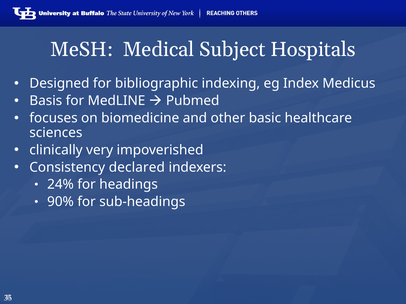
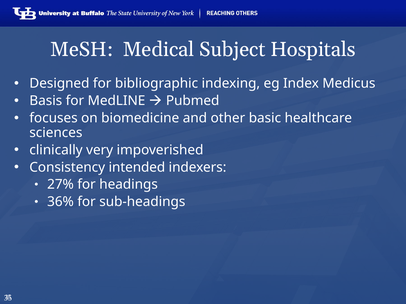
declared: declared -> intended (137, 168)
24%: 24% -> 27% (60, 185)
90%: 90% -> 36% (60, 202)
